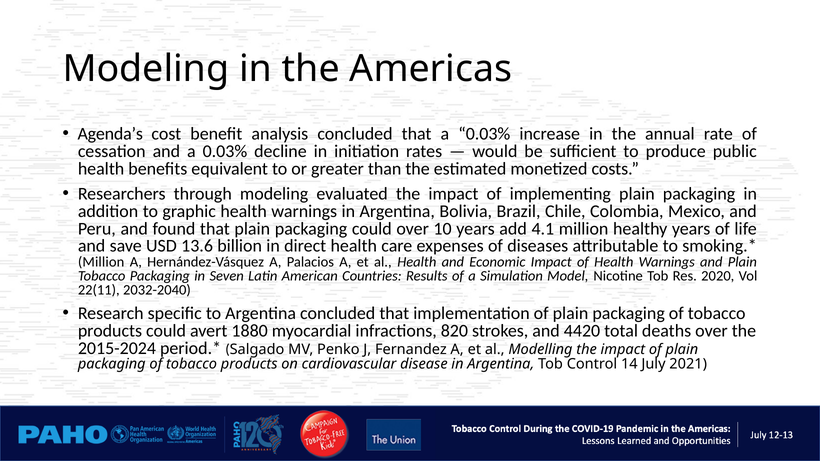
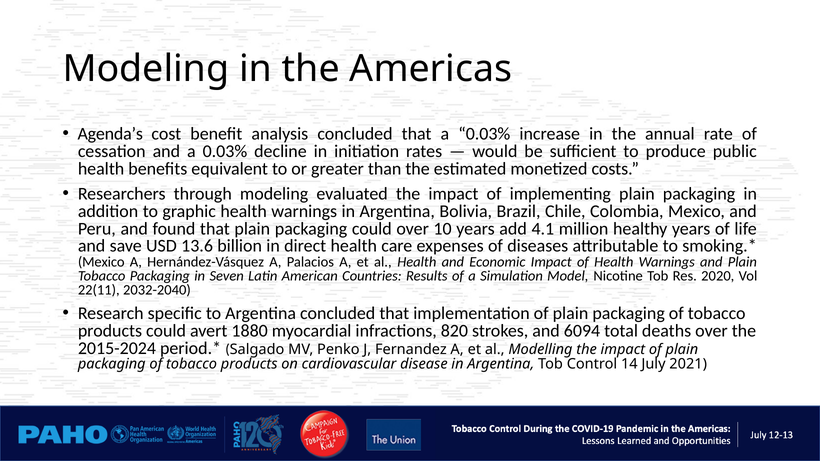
Million: Million -> Mexico (101, 262)
4420: 4420 -> 6094 (582, 331)
